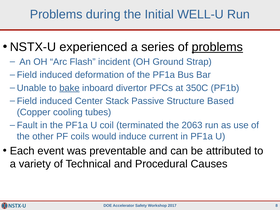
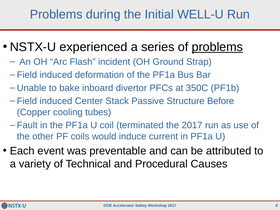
bake underline: present -> none (69, 88)
Based: Based -> Before (221, 101)
the 2063: 2063 -> 2017 (192, 125)
